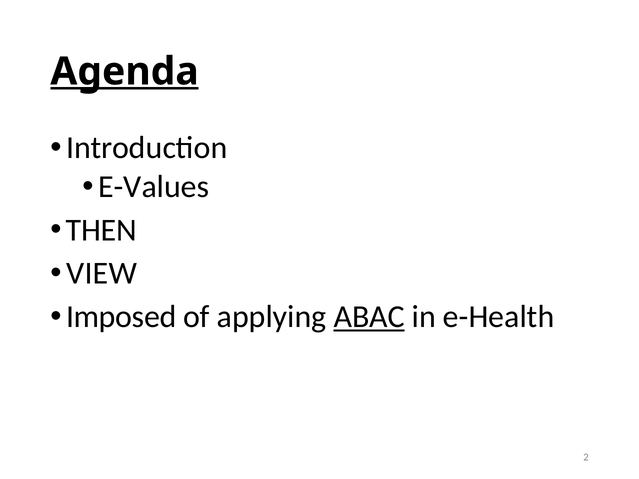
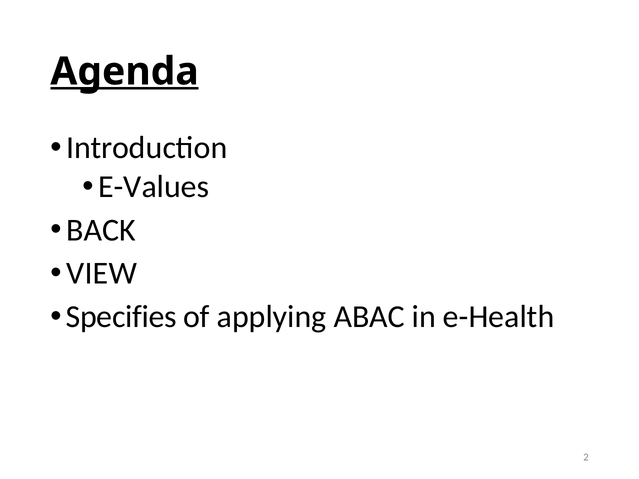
THEN: THEN -> BACK (101, 230)
Imposed: Imposed -> Specifies (121, 317)
ABAC underline: present -> none (369, 317)
